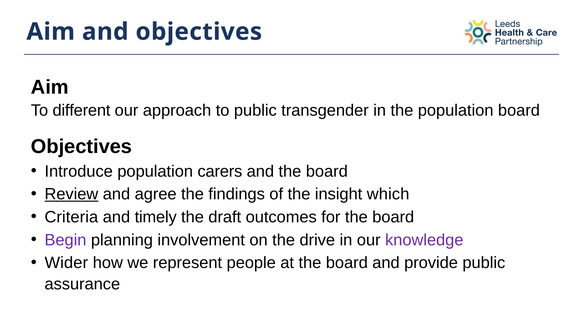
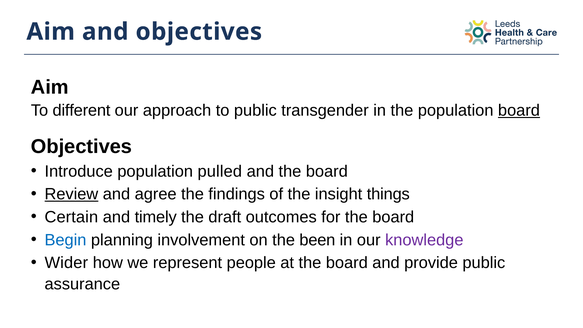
board underline: none -> present (519, 111)
carers: carers -> pulled (220, 171)
which: which -> things (388, 194)
Criteria: Criteria -> Certain (71, 217)
Begin colour: purple -> blue (65, 240)
drive: drive -> been (317, 240)
